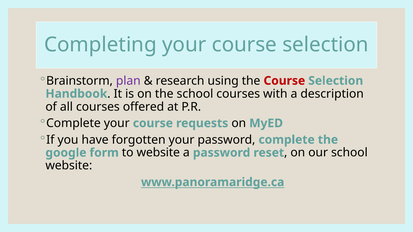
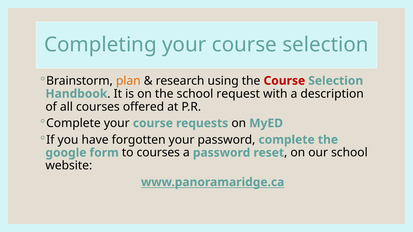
plan colour: purple -> orange (128, 81)
school courses: courses -> request (238, 94)
to website: website -> courses (158, 153)
